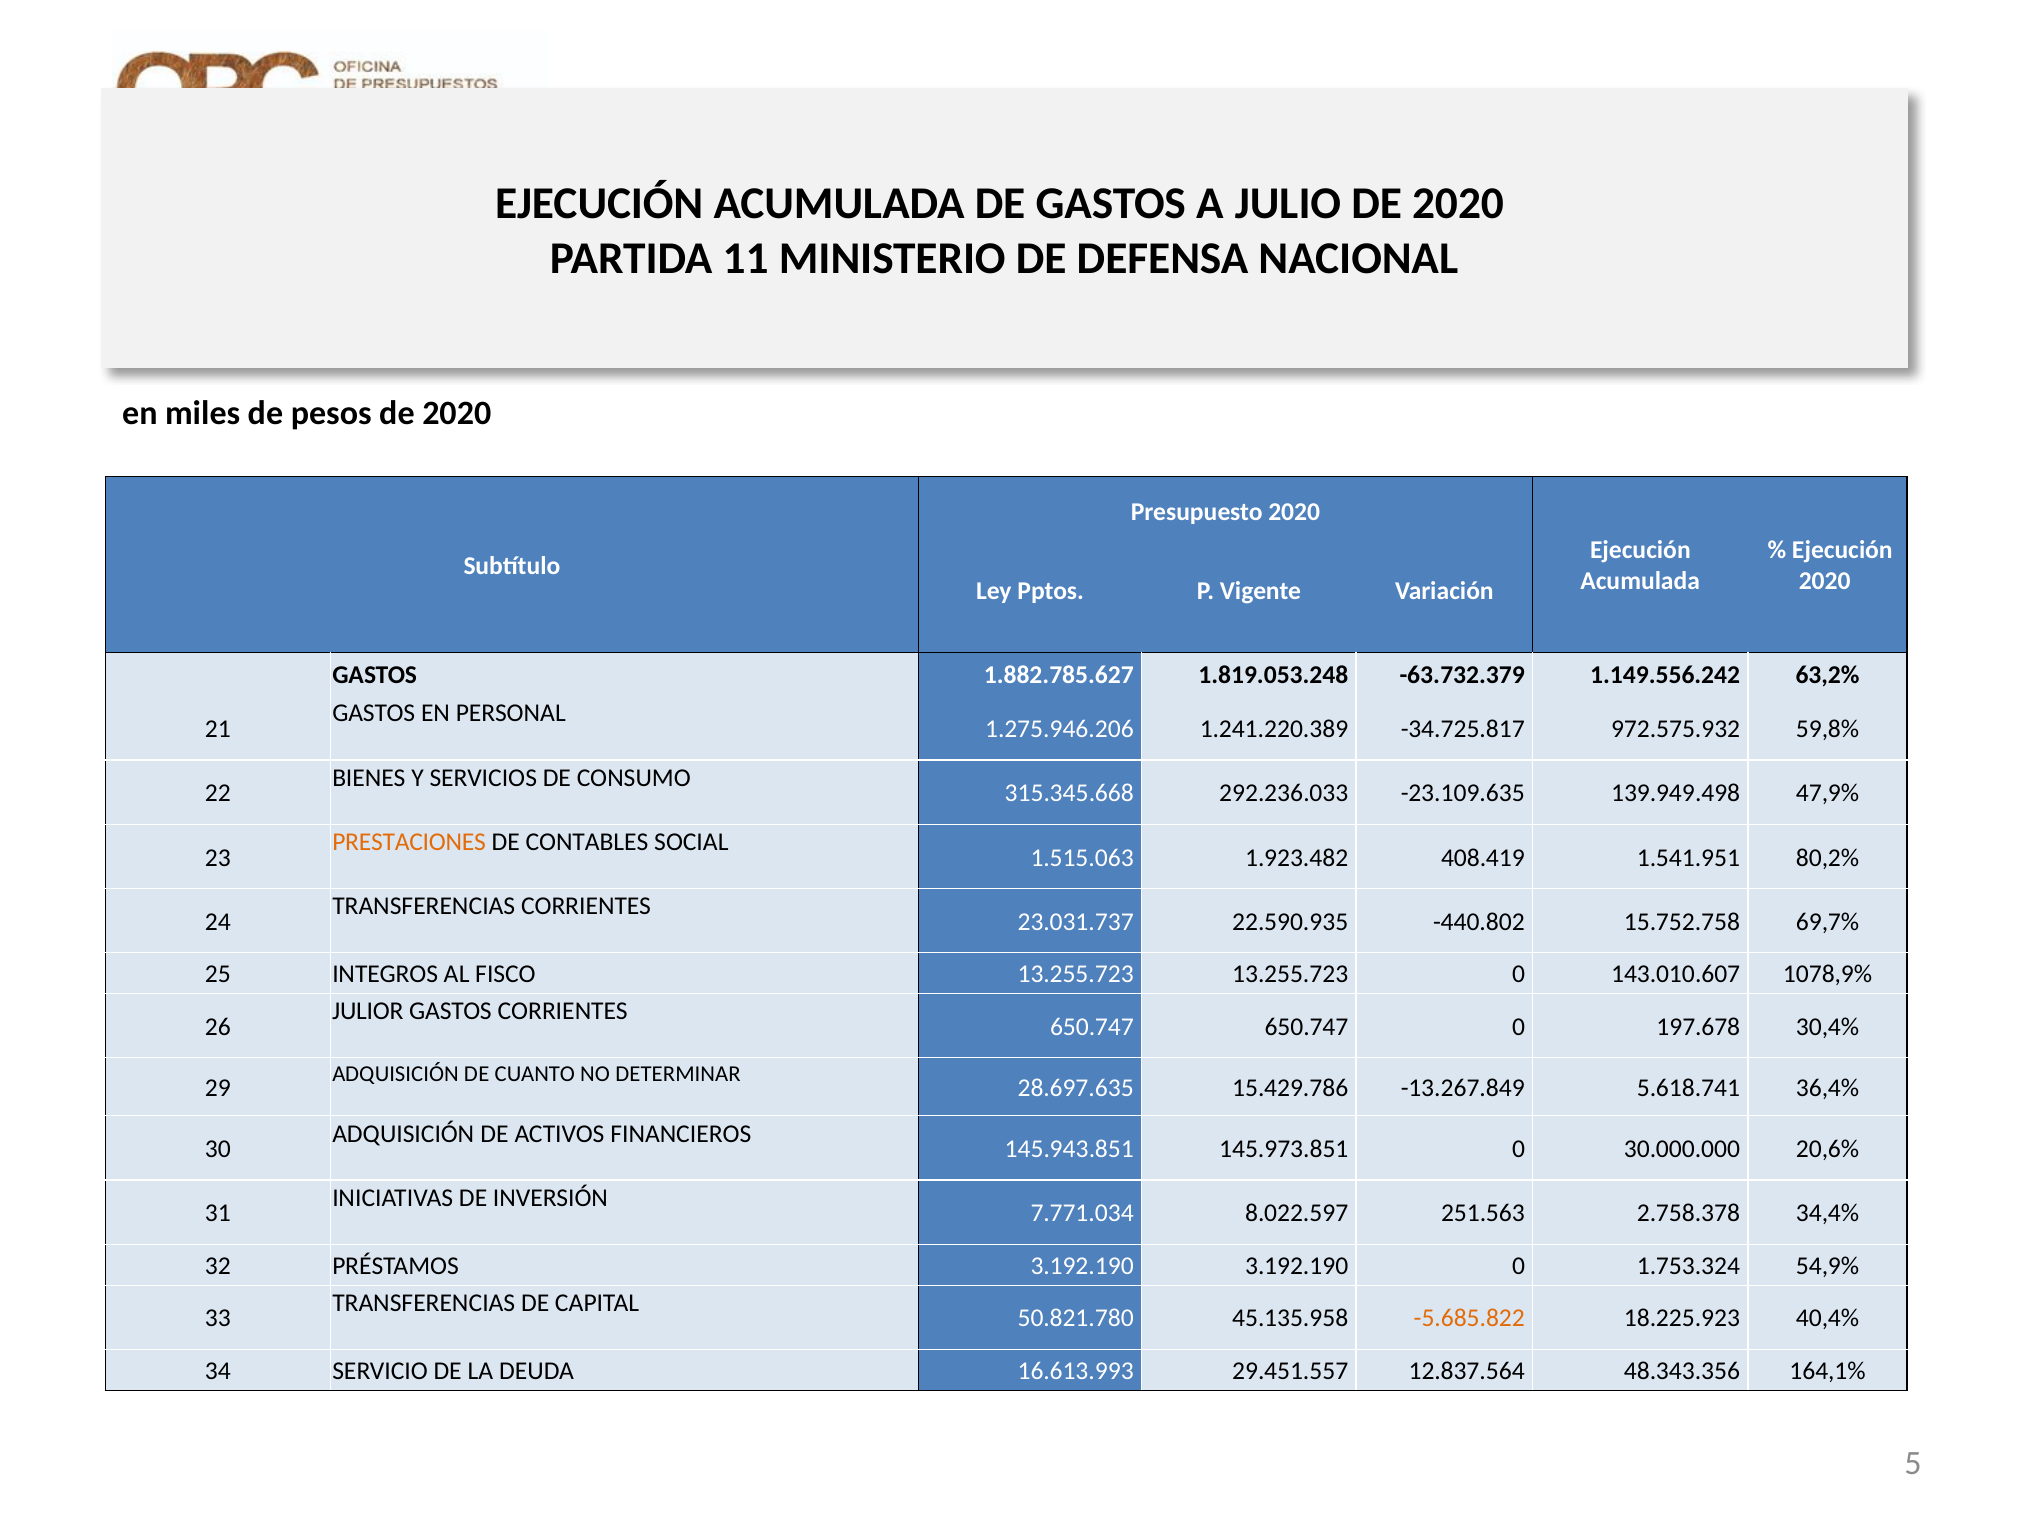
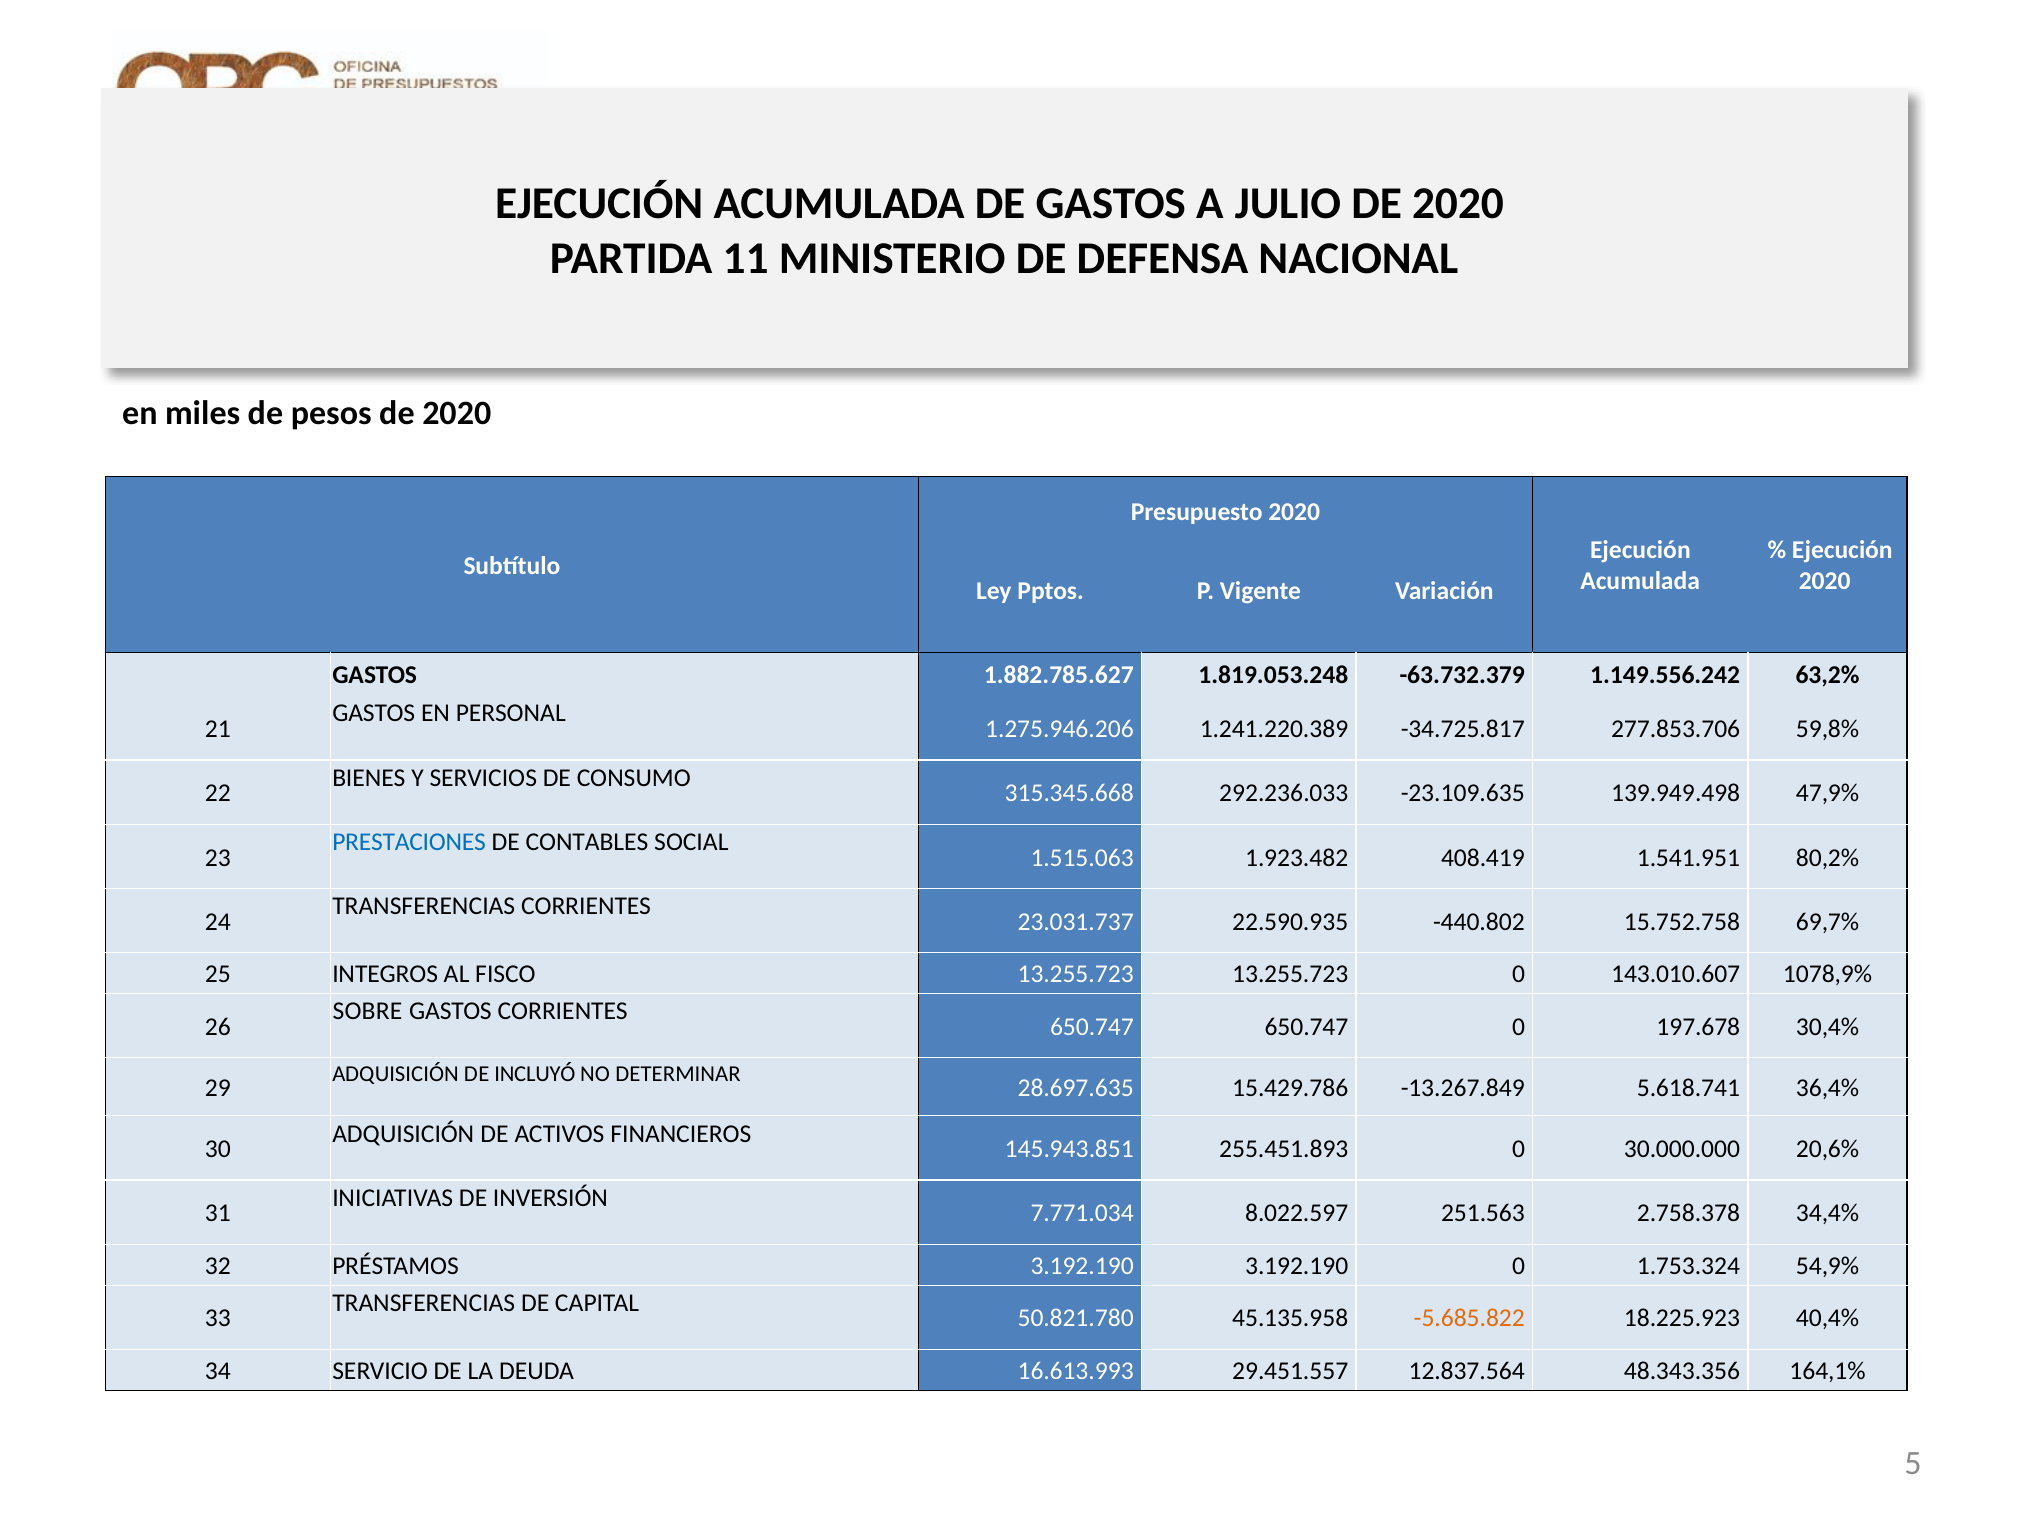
972.575.932: 972.575.932 -> 277.853.706 (1676, 729)
PRESTACIONES colour: orange -> blue (409, 842)
JULIOR: JULIOR -> SOBRE (367, 1011)
CUANTO: CUANTO -> INCLUYÓ (535, 1074)
145.973.851: 145.973.851 -> 255.451.893 (1284, 1149)
